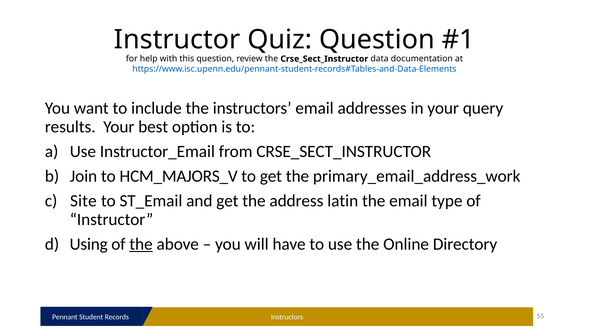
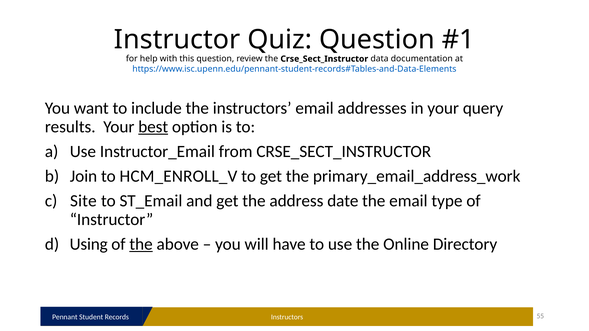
best underline: none -> present (153, 127)
HCM_MAJORS_V: HCM_MAJORS_V -> HCM_ENROLL_V (178, 176)
latin: latin -> date (343, 201)
